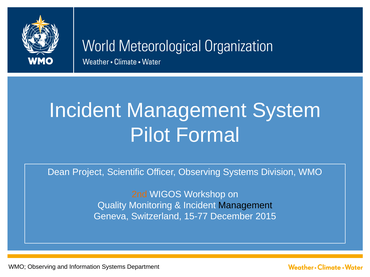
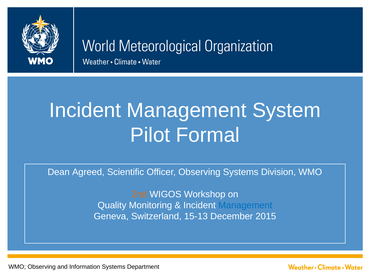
Project: Project -> Agreed (88, 172)
Management colour: black -> blue (245, 206)
15-77: 15-77 -> 15-13 (196, 217)
